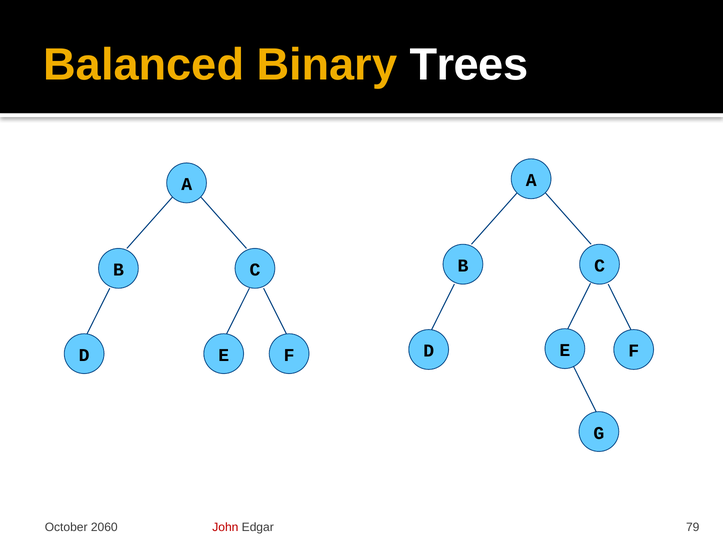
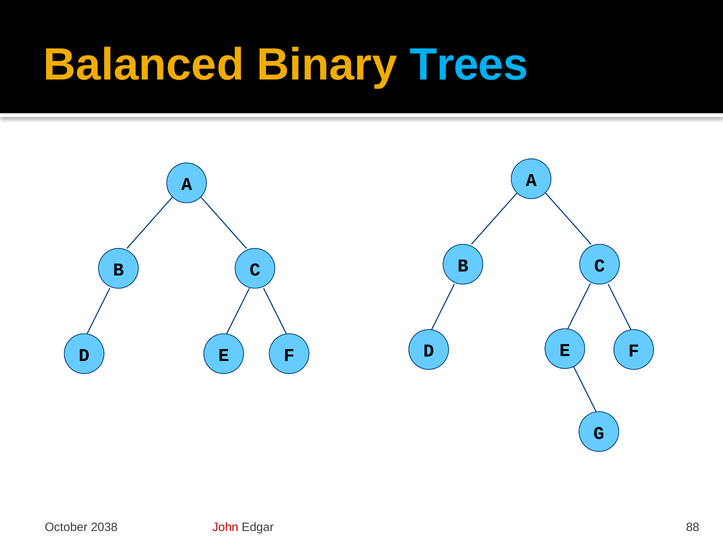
Trees colour: white -> light blue (469, 65)
2060: 2060 -> 2038 (104, 527)
79: 79 -> 88 (693, 527)
